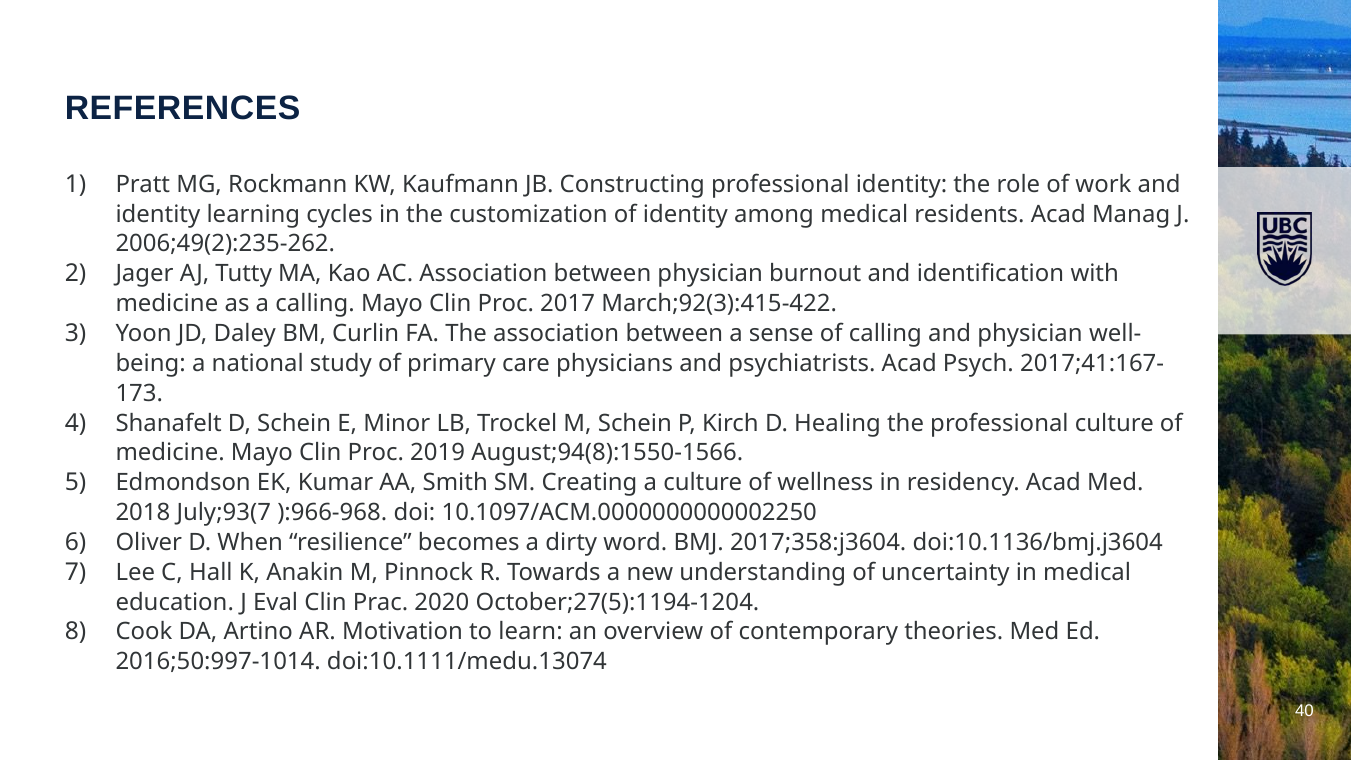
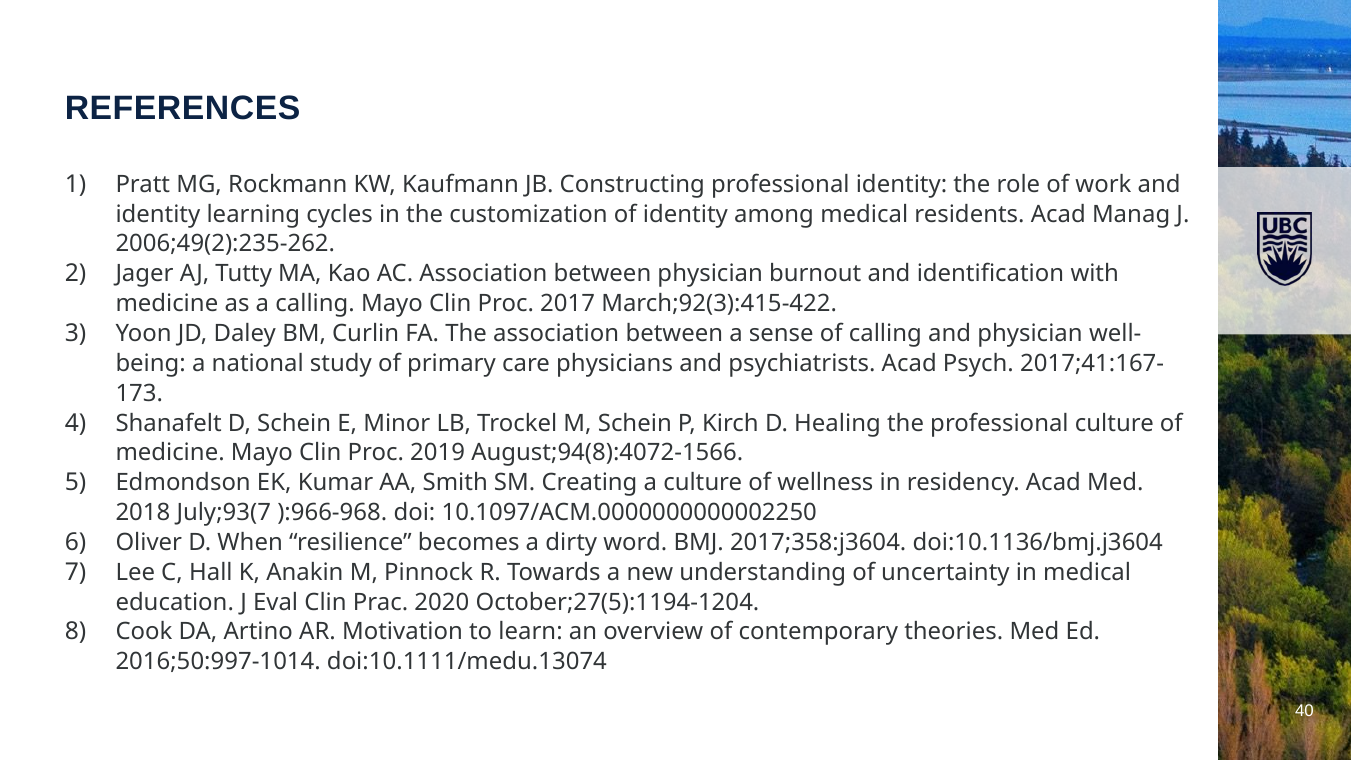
August;94(8):1550-1566: August;94(8):1550-1566 -> August;94(8):4072-1566 (607, 453)
